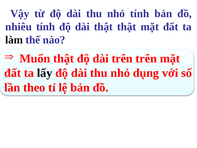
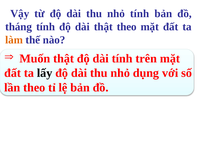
nhiêu: nhiêu -> tháng (19, 27)
thật thật: thật -> theo (127, 27)
làm colour: black -> orange (14, 40)
dài trên: trên -> tính (122, 58)
